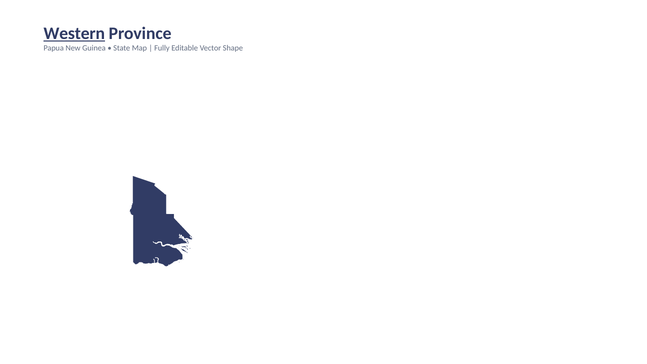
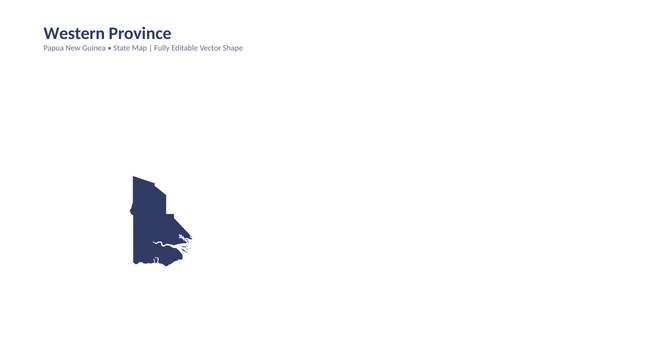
Western underline: present -> none (74, 34)
